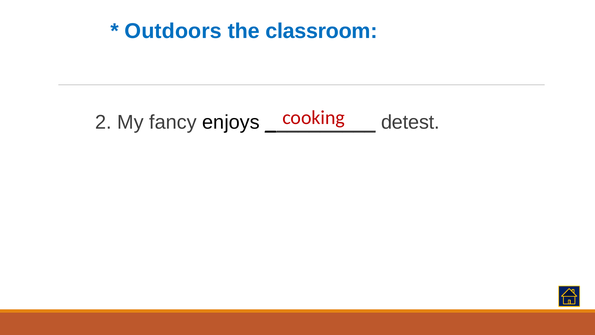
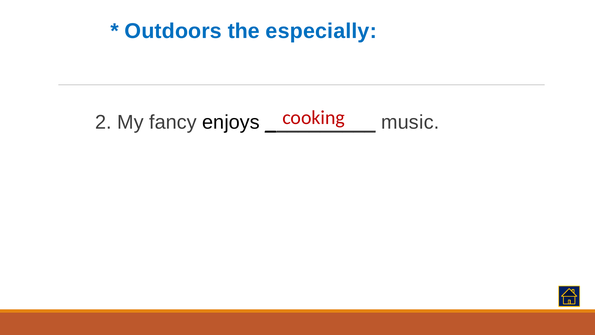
classroom: classroom -> especially (321, 31)
detest: detest -> music (410, 122)
